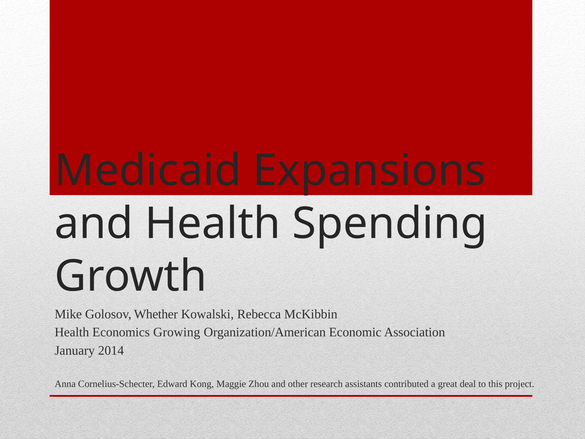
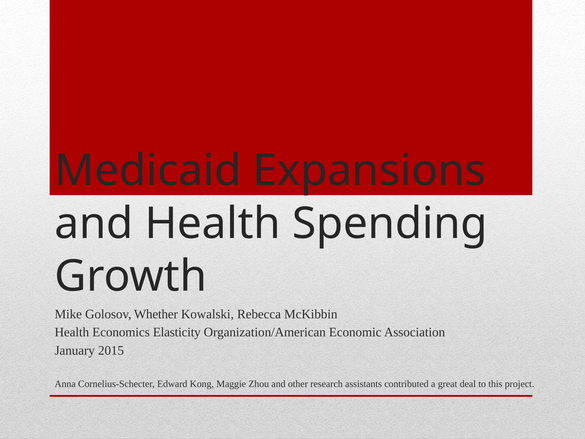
Growing: Growing -> Elasticity (177, 332)
2014: 2014 -> 2015 (111, 350)
